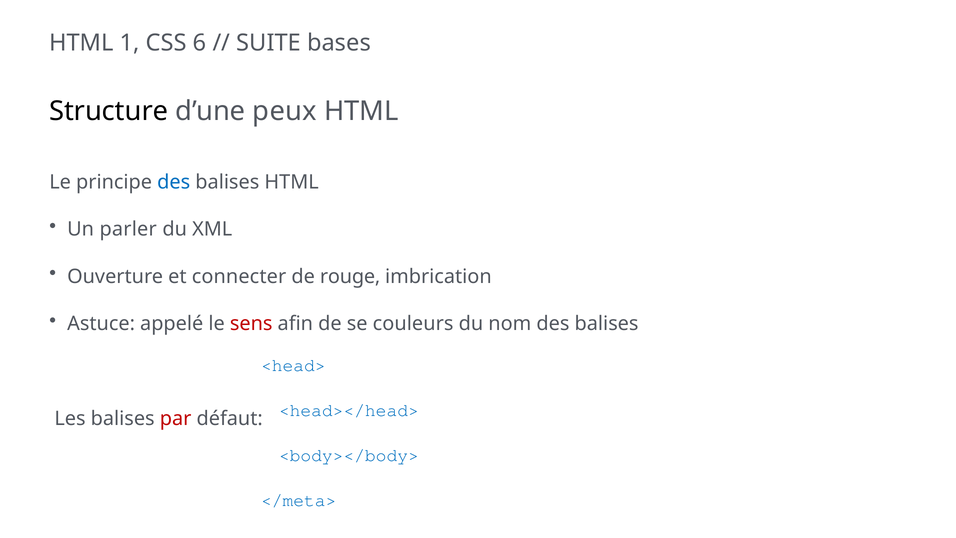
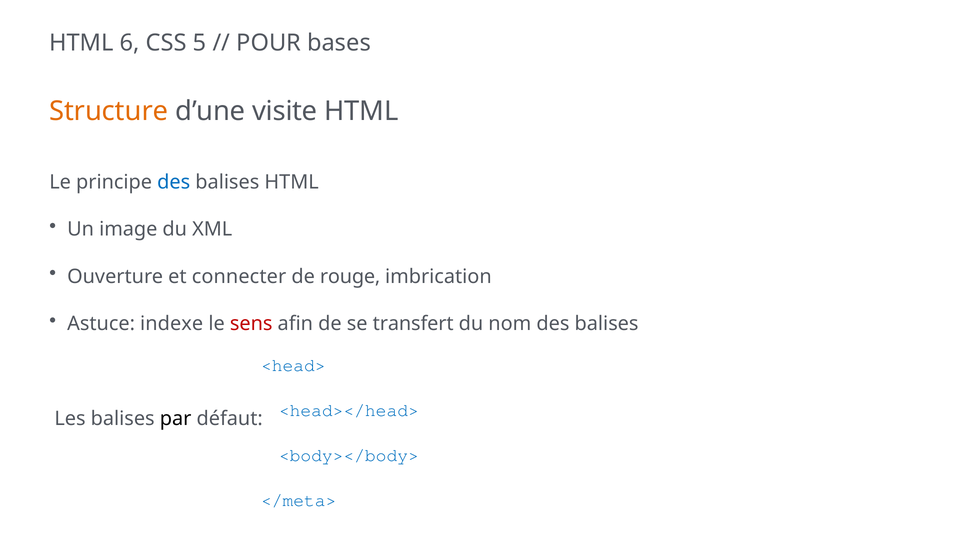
1: 1 -> 6 (130, 43)
6: 6 -> 5 (200, 43)
SUITE: SUITE -> POUR (269, 43)
Structure colour: black -> orange (109, 111)
peux: peux -> visite (285, 111)
parler: parler -> image (128, 229)
appelé: appelé -> indexe (172, 324)
couleurs: couleurs -> transfert (413, 324)
par colour: red -> black (176, 418)
